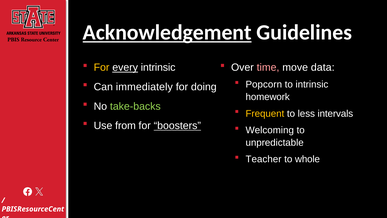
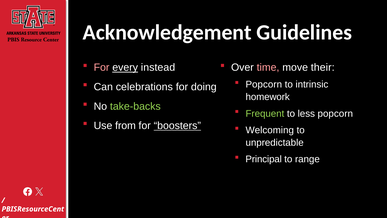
Acknowledgement underline: present -> none (167, 32)
For colour: yellow -> pink (102, 67)
every intrinsic: intrinsic -> instead (158, 67)
data: data -> their (323, 67)
immediately: immediately -> celebrations (144, 87)
Frequent colour: yellow -> light green (265, 113)
less intervals: intervals -> popcorn (335, 113)
Teacher: Teacher -> Principal (264, 159)
whole: whole -> range (307, 159)
